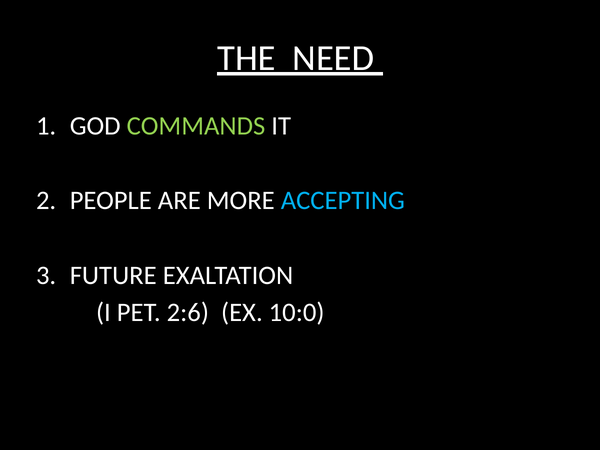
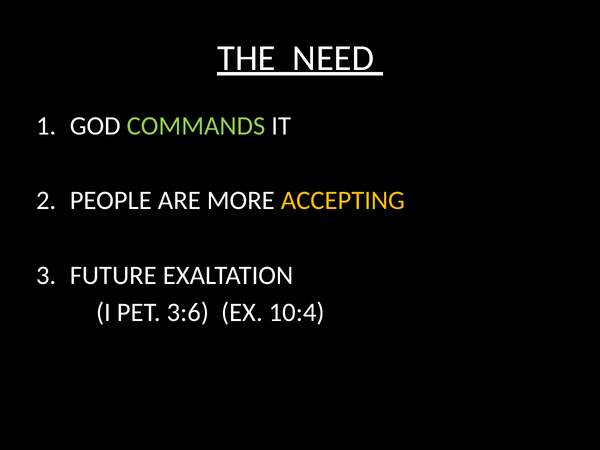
ACCEPTING colour: light blue -> yellow (343, 201)
2:6: 2:6 -> 3:6 (188, 313)
10:0: 10:0 -> 10:4 (297, 313)
